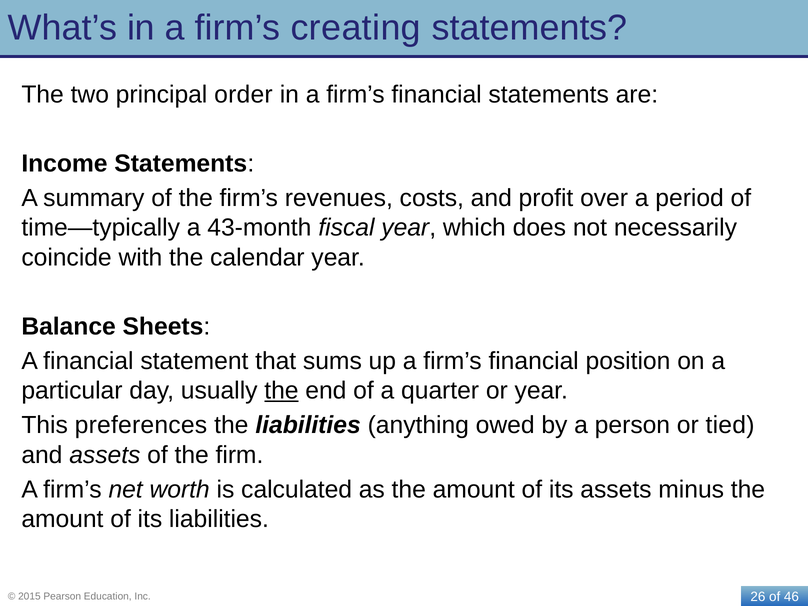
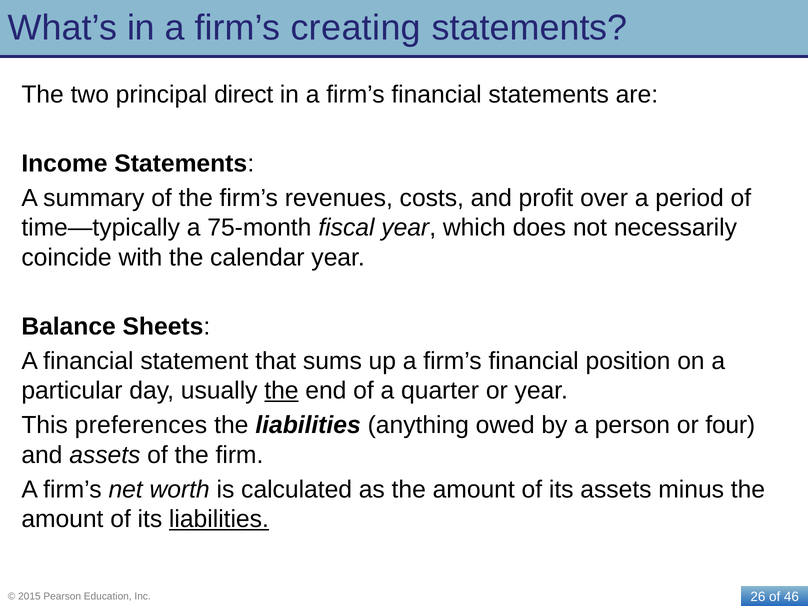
order: order -> direct (244, 95)
43-month: 43-month -> 75-month (259, 228)
tied: tied -> four (730, 425)
liabilities underline: none -> present (219, 519)
